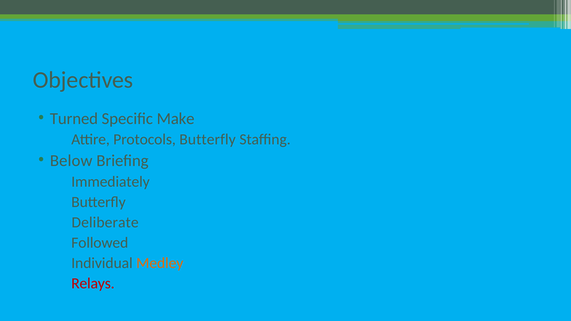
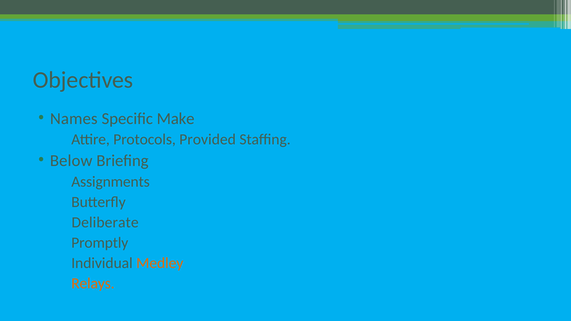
Turned: Turned -> Names (74, 119)
Protocols Butterfly: Butterfly -> Provided (208, 140)
Immediately: Immediately -> Assignments (111, 182)
Followed: Followed -> Promptly (100, 243)
Relays colour: red -> orange (93, 284)
